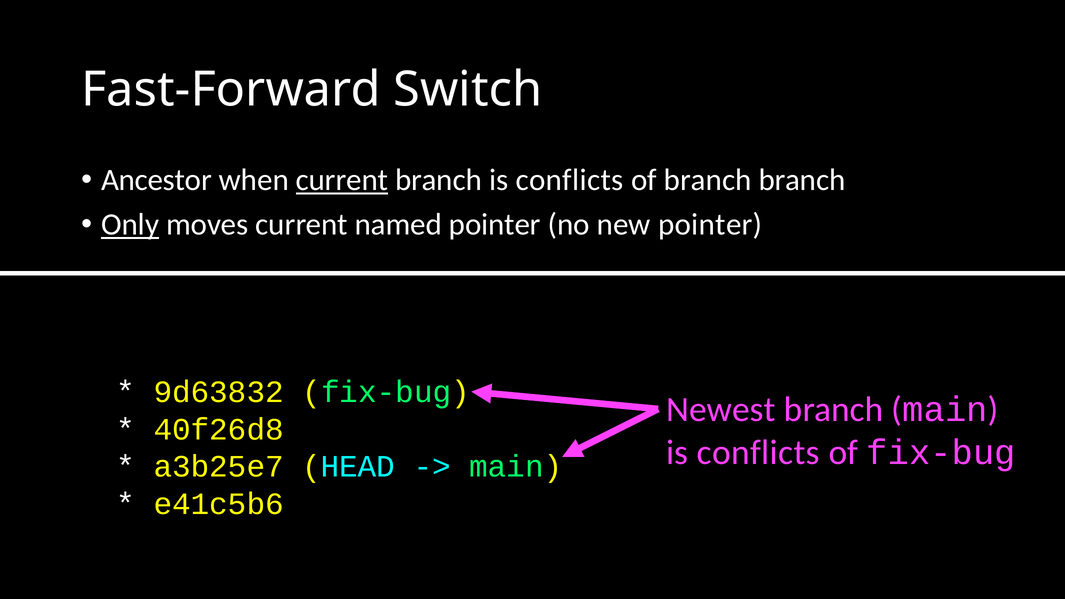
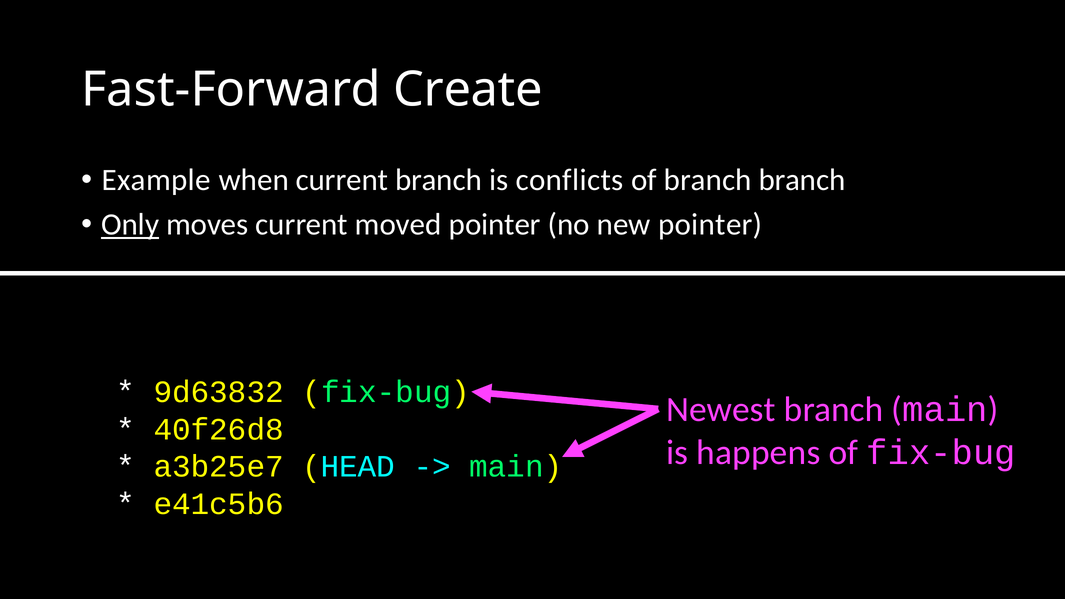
Switch: Switch -> Create (468, 89)
Ancestor: Ancestor -> Example (156, 180)
current underline: present -> none (342, 180)
named: named -> moved (398, 225)
conflicts: conflicts -> happens (758, 452)
